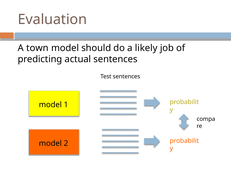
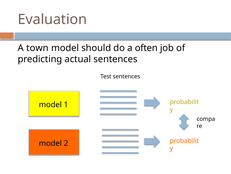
likely: likely -> often (146, 48)
